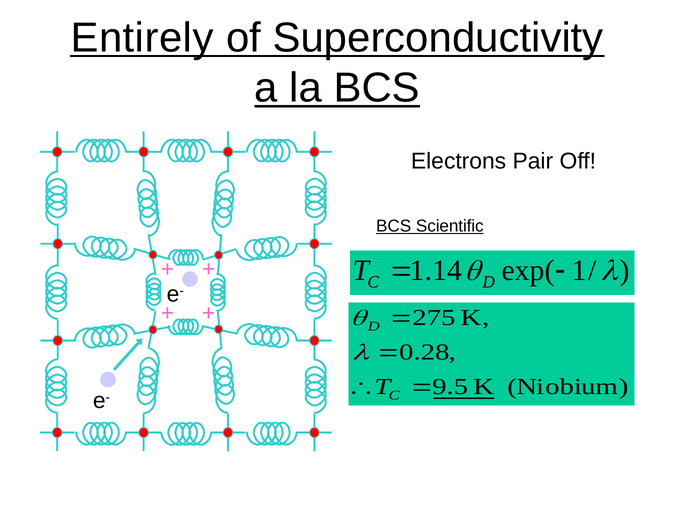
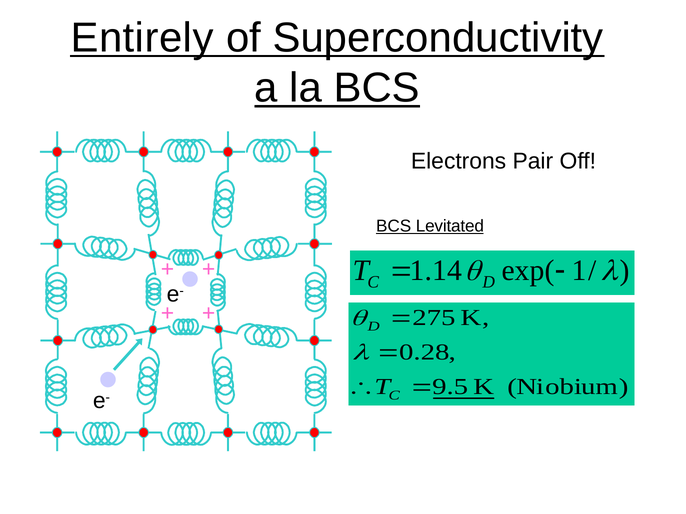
Scientific: Scientific -> Levitated (450, 226)
